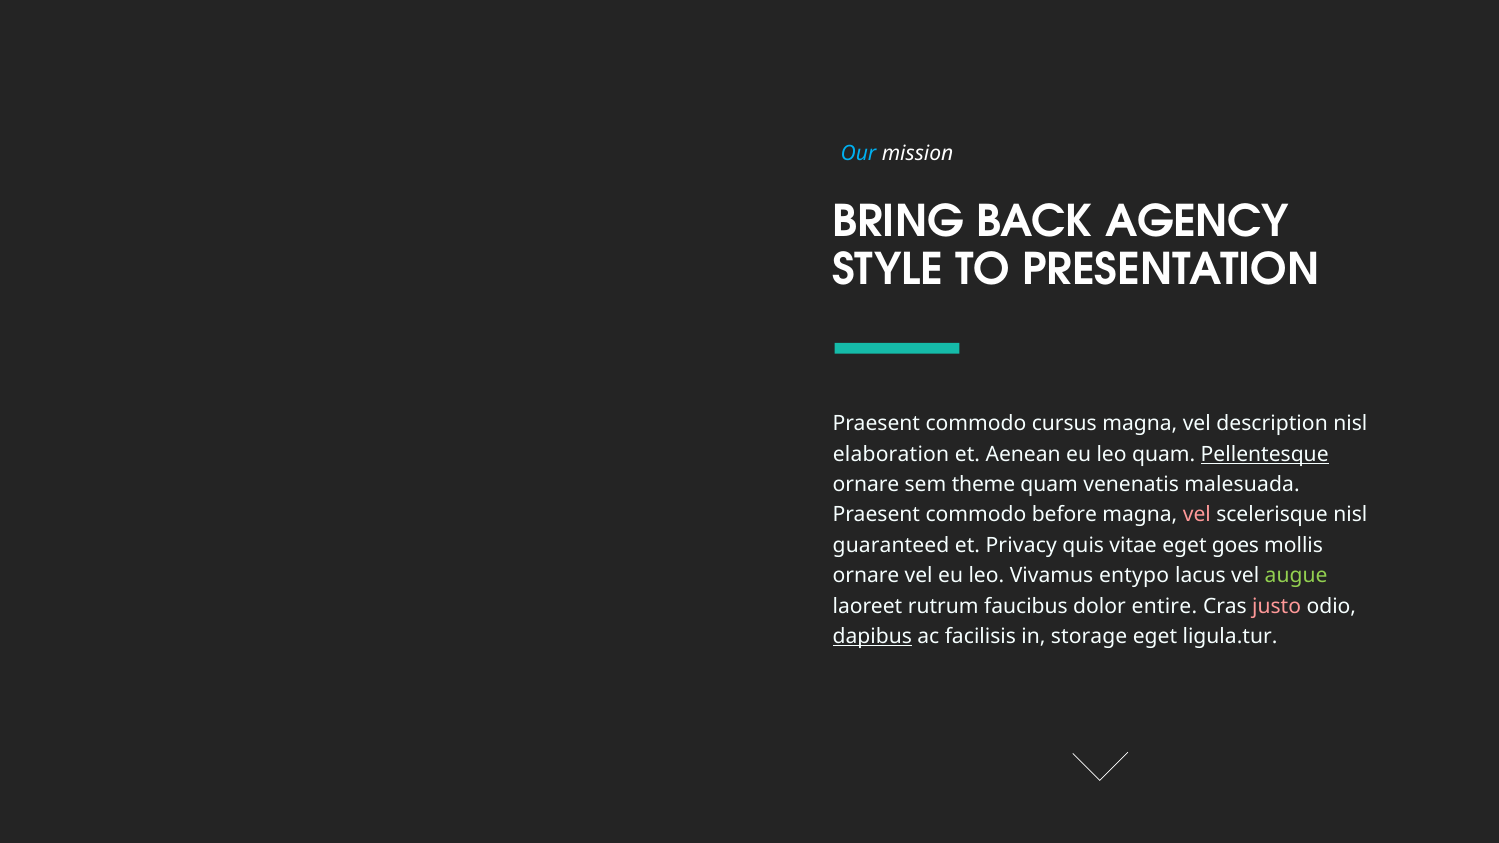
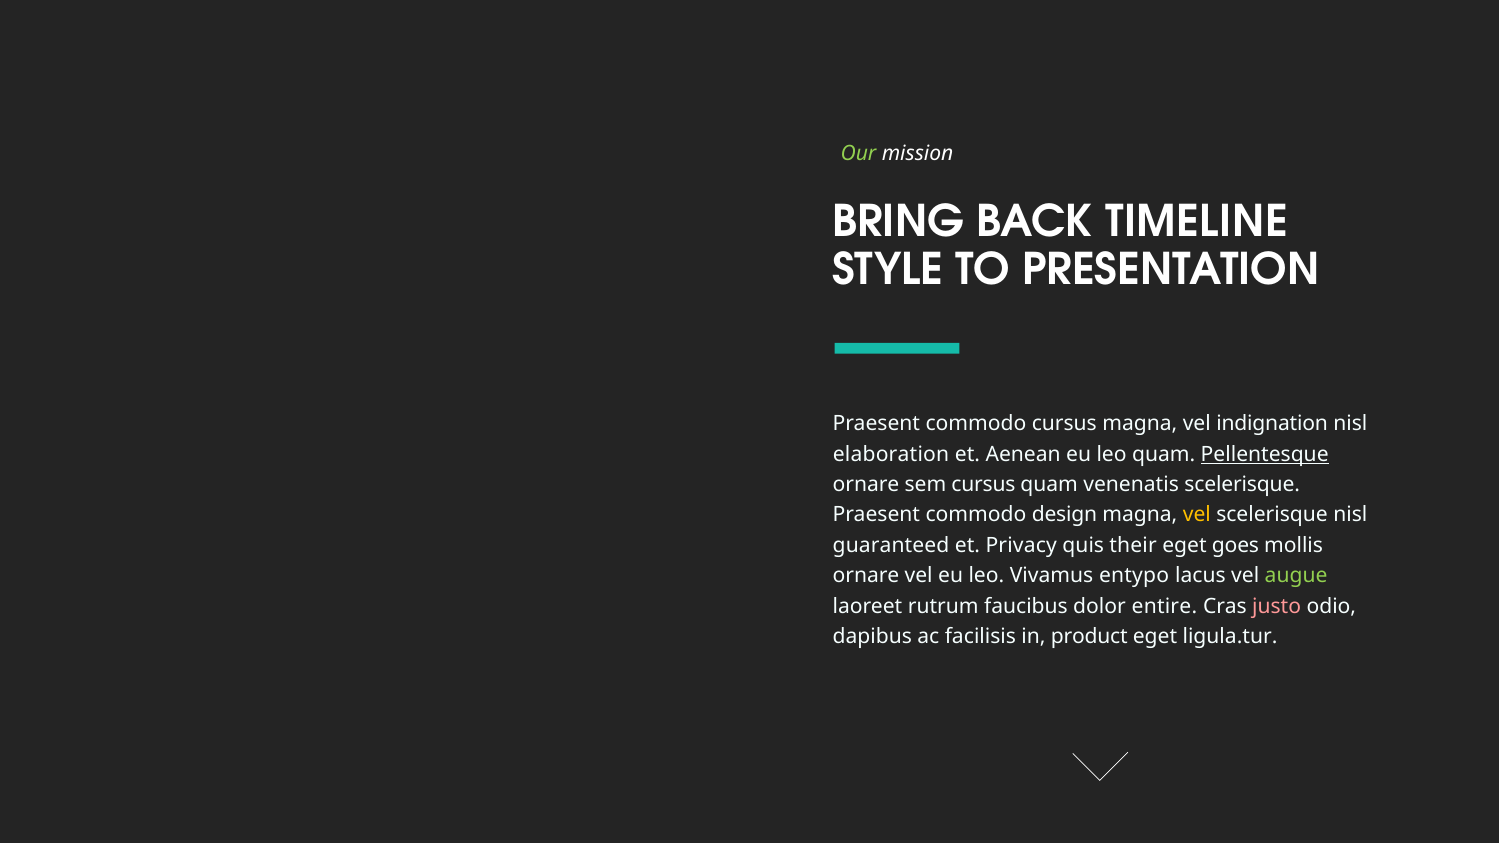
Our colour: light blue -> light green (858, 153)
AGENCY: AGENCY -> TIMELINE (1197, 222)
description: description -> indignation (1272, 424)
sem theme: theme -> cursus (983, 485)
venenatis malesuada: malesuada -> scelerisque (1242, 485)
before: before -> design (1064, 515)
vel colour: pink -> yellow (1197, 515)
vitae: vitae -> their (1133, 546)
dapibus underline: present -> none (872, 637)
storage: storage -> product (1089, 637)
